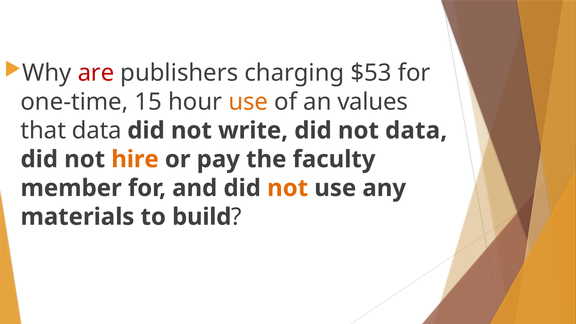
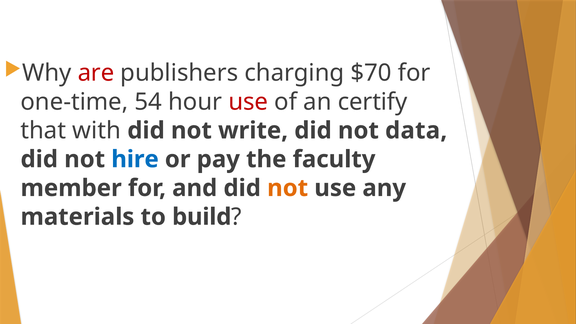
$53: $53 -> $70 (371, 73)
15: 15 -> 54 (148, 102)
use colour: orange -> red (248, 102)
values: values -> certify (373, 102)
that data: data -> with (97, 131)
hire colour: orange -> blue (135, 159)
